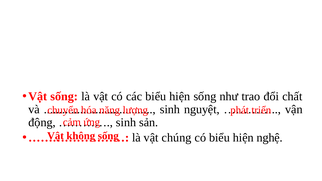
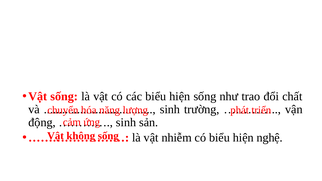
nguyệt: nguyệt -> trường (202, 110)
chúng: chúng -> nhiễm (177, 138)
